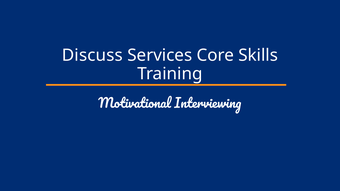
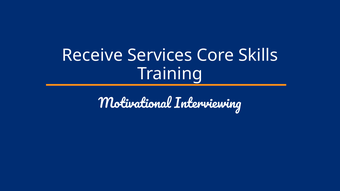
Discuss: Discuss -> Receive (92, 55)
